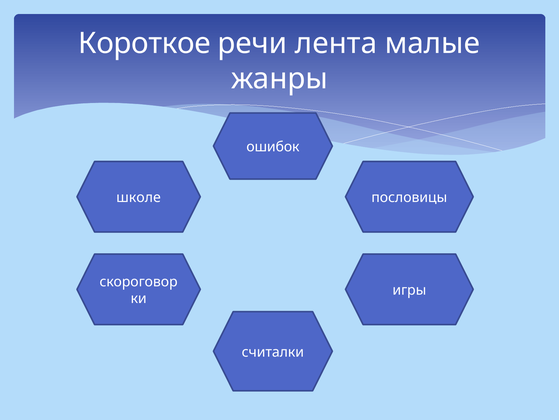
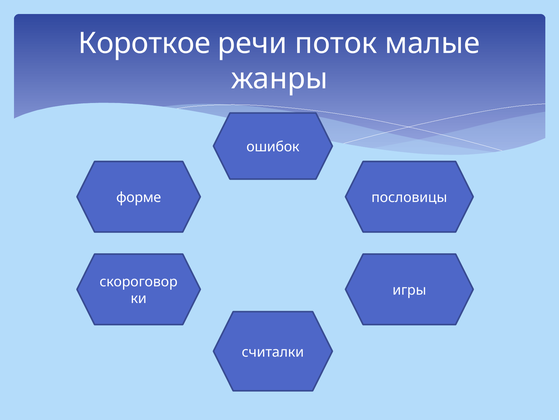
лента: лента -> поток (336, 43)
школе: школе -> форме (139, 197)
